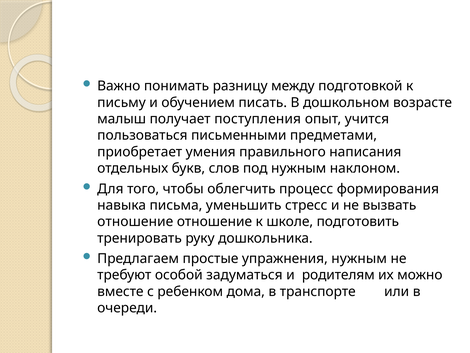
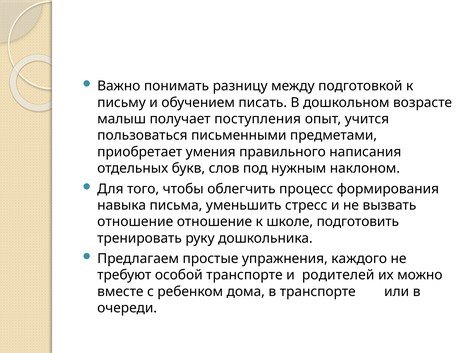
упражнения нужным: нужным -> каждого (359, 258)
особой задуматься: задуматься -> транспорте (244, 275)
родителям: родителям -> родителей (338, 275)
